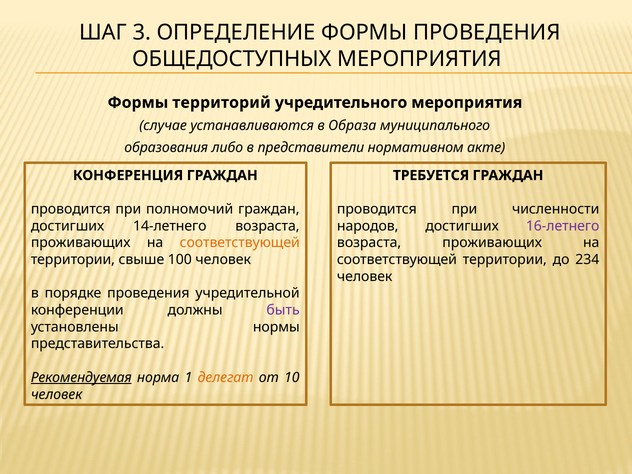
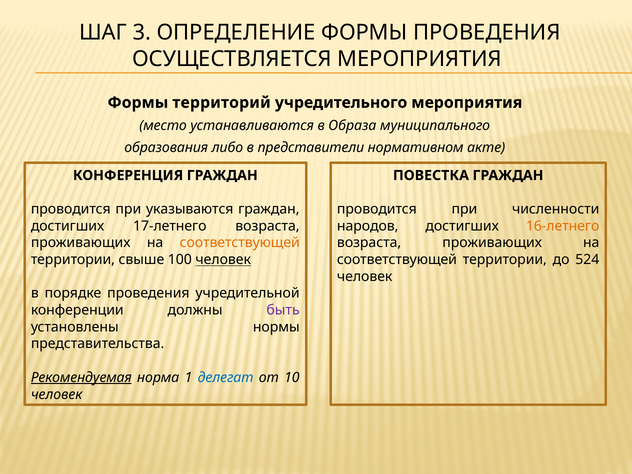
ОБЩЕДОСТУПНЫХ: ОБЩЕДОСТУПНЫХ -> ОСУЩЕСТВЛЯЕТСЯ (232, 59)
случае: случае -> место (163, 125)
ТРЕБУЕТСЯ: ТРЕБУЕТСЯ -> ПОВЕСТКА (431, 175)
полномочий: полномочий -> указываются (190, 209)
14-летнего: 14-летнего -> 17-летнего (170, 226)
16-летнего colour: purple -> orange (563, 226)
человек underline: none -> present (223, 260)
234: 234 -> 524 (587, 260)
делегат colour: orange -> blue (226, 378)
